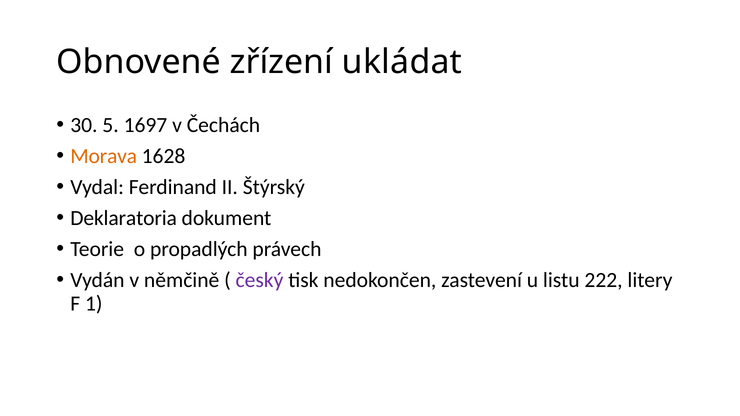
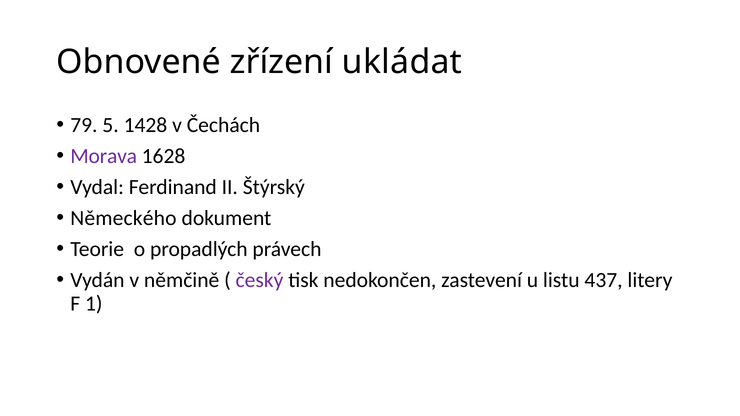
30: 30 -> 79 (84, 125)
1697: 1697 -> 1428 (145, 125)
Morava colour: orange -> purple (104, 156)
Deklaratoria: Deklaratoria -> Německého (123, 218)
222: 222 -> 437 (604, 280)
